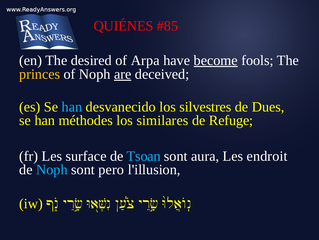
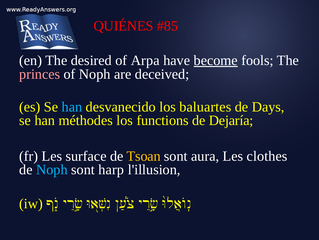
princes colour: yellow -> pink (40, 74)
are underline: present -> none (123, 74)
silvestres: silvestres -> baluartes (205, 106)
Dues: Dues -> Days (268, 106)
similares: similares -> functions (163, 120)
Refuge: Refuge -> Dejaría (231, 120)
Tsoan colour: light blue -> yellow (144, 156)
endroit: endroit -> clothes (267, 156)
pero: pero -> harp (111, 169)
